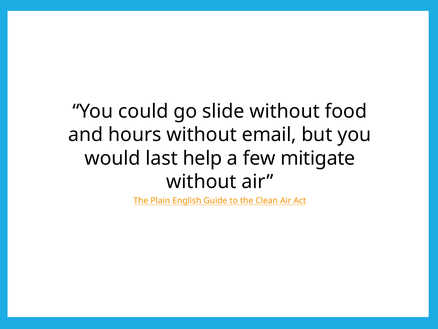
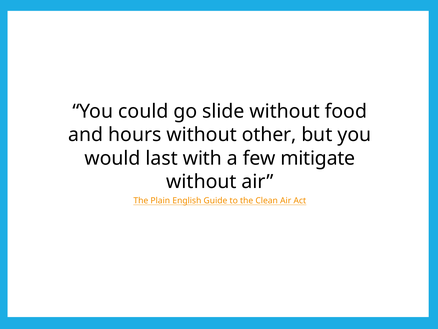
email: email -> other (269, 135)
help: help -> with (202, 158)
